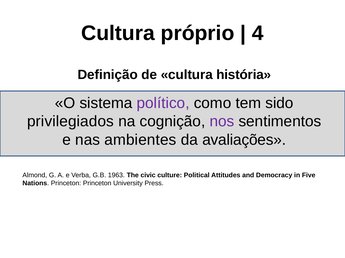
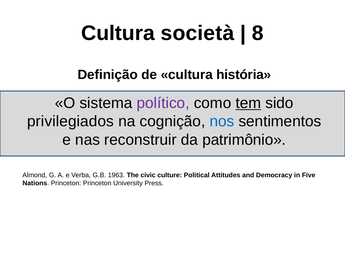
próprio: próprio -> società (197, 33)
4: 4 -> 8 (258, 33)
tem underline: none -> present (248, 103)
nos colour: purple -> blue (222, 122)
ambientes: ambientes -> reconstruir (140, 140)
avaliações: avaliações -> patrimônio (244, 140)
